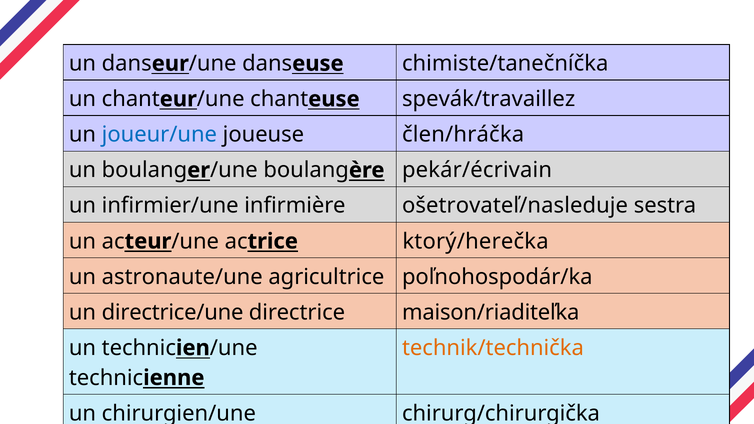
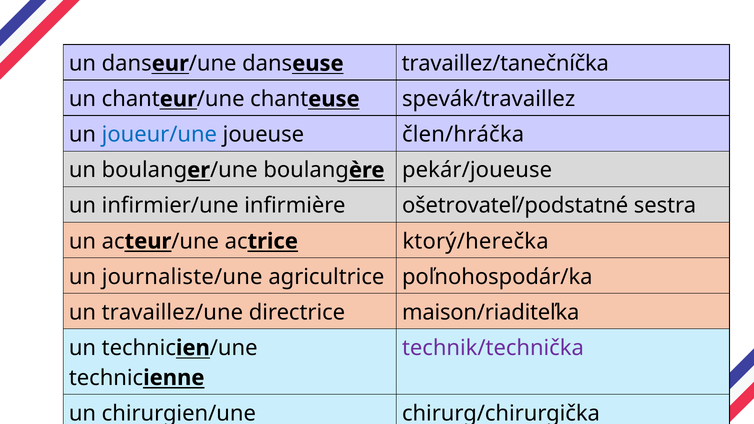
chimiste/tanečníčka: chimiste/tanečníčka -> travaillez/tanečníčka (505, 64)
pekár/écrivain: pekár/écrivain -> pekár/joueuse (477, 170)
ošetrovateľ/nasleduje: ošetrovateľ/nasleduje -> ošetrovateľ/podstatné (515, 206)
astronaute/une: astronaute/une -> journaliste/une (182, 277)
directrice/une: directrice/une -> travaillez/une (172, 312)
technik/technička colour: orange -> purple (493, 348)
